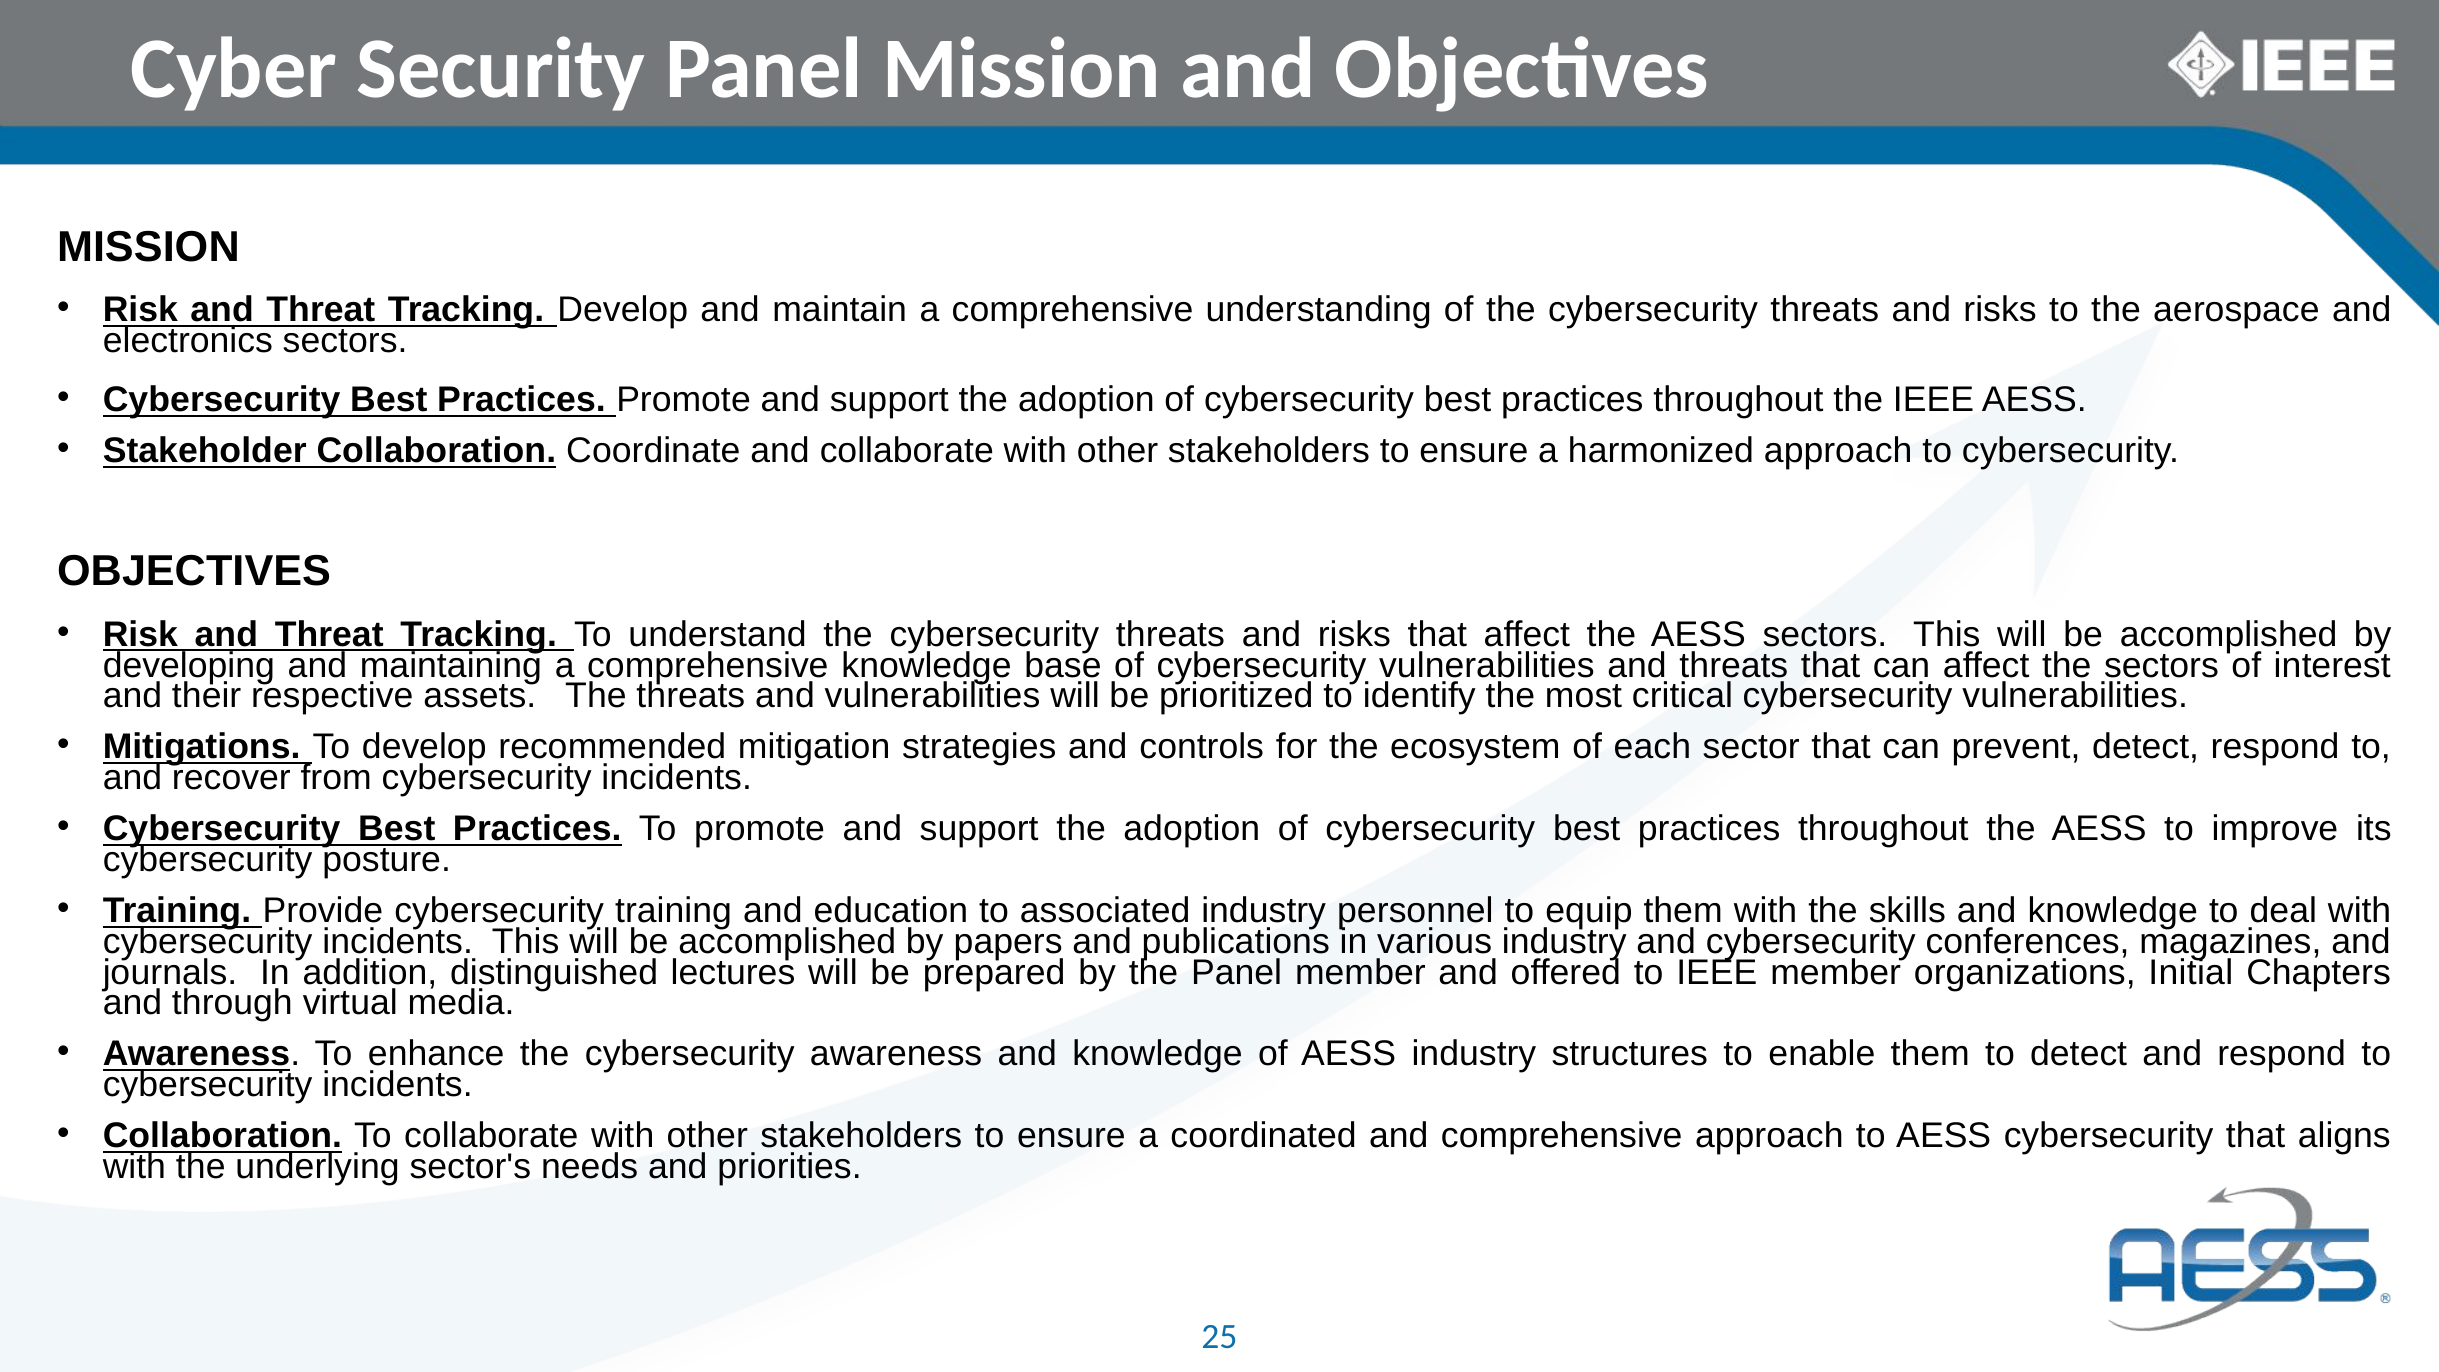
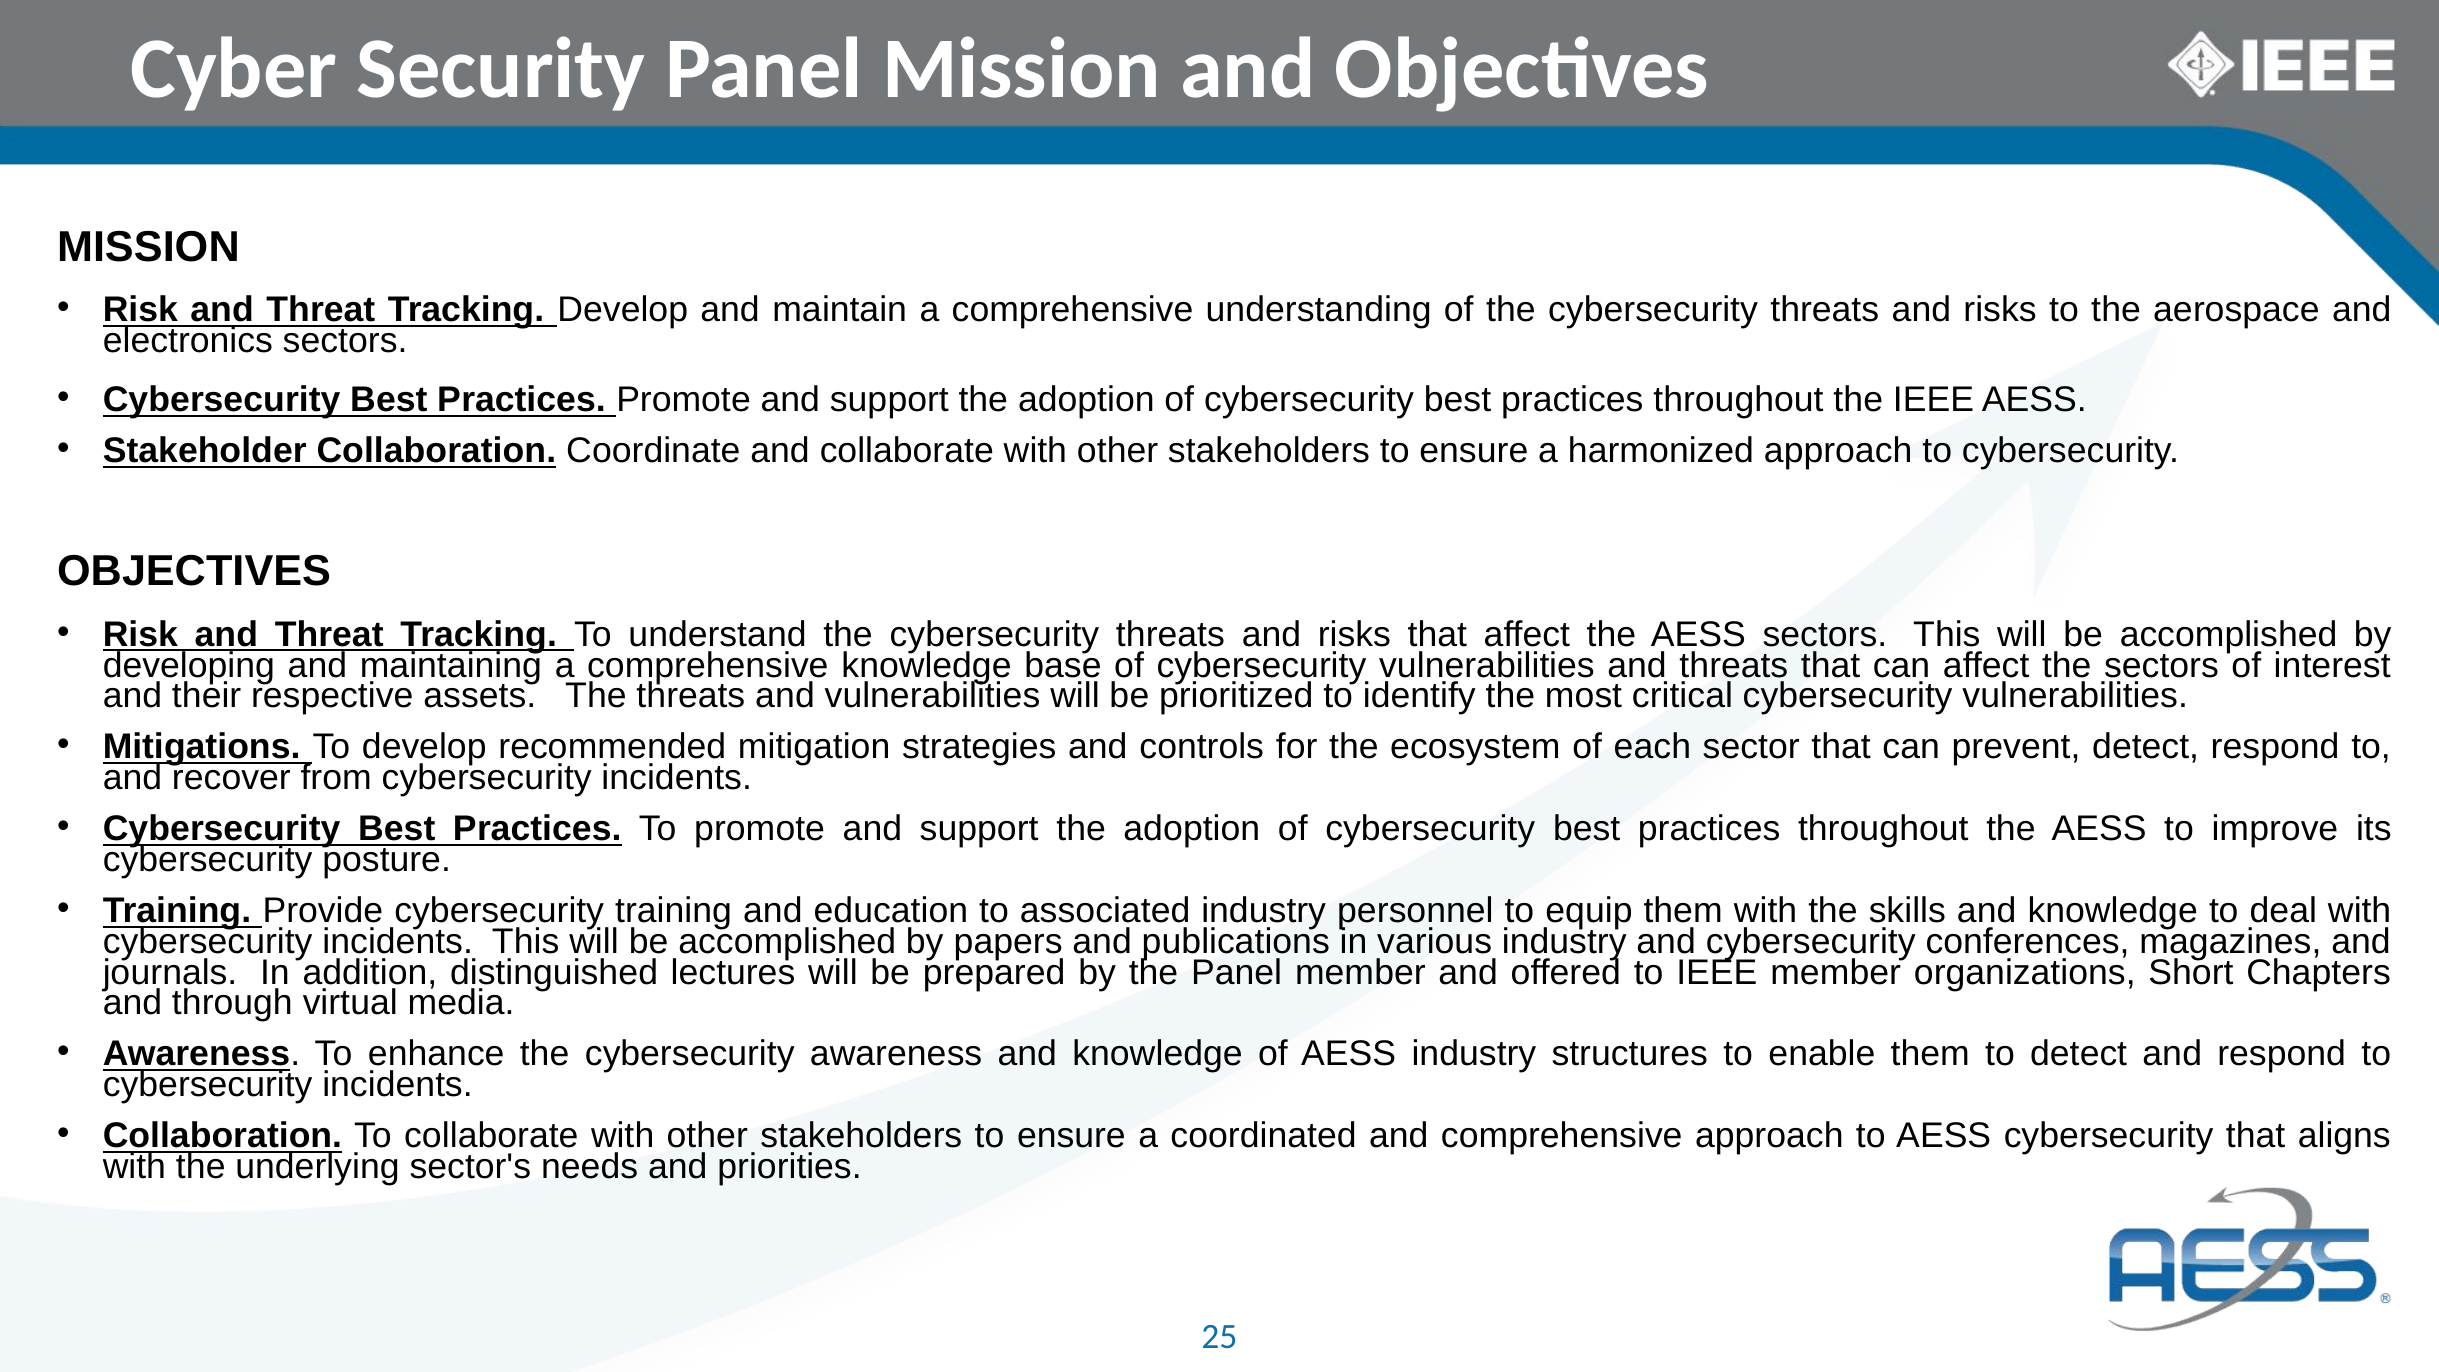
Initial: Initial -> Short (2191, 972)
